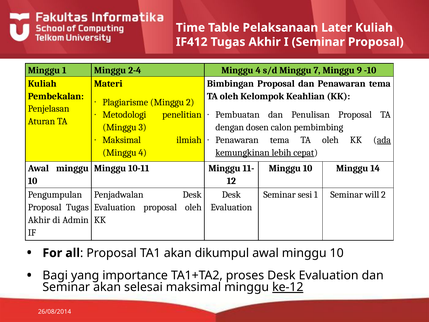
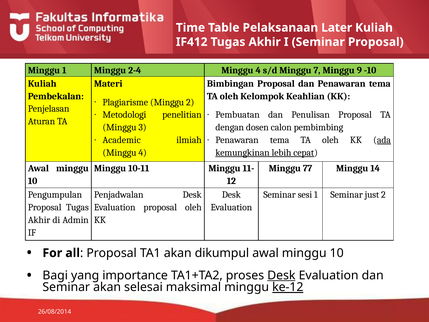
Maksimal: Maksimal -> Academic (122, 140)
10: 10 -> 77 (308, 168)
will: will -> just (372, 195)
Desk underline: none -> present (281, 275)
